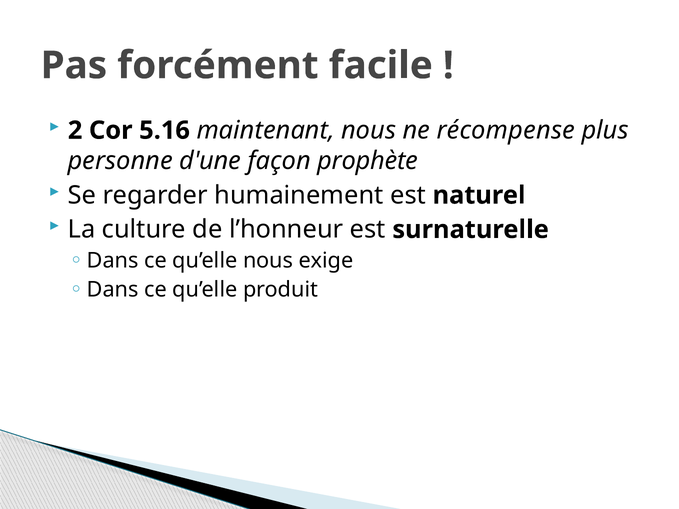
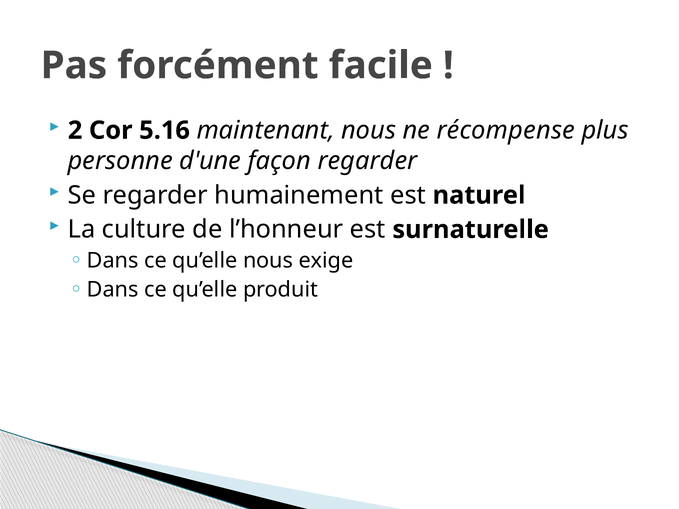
façon prophète: prophète -> regarder (368, 161)
